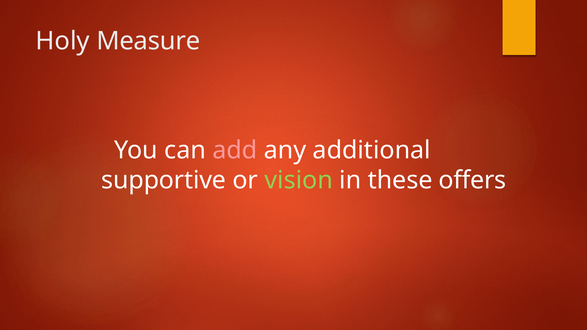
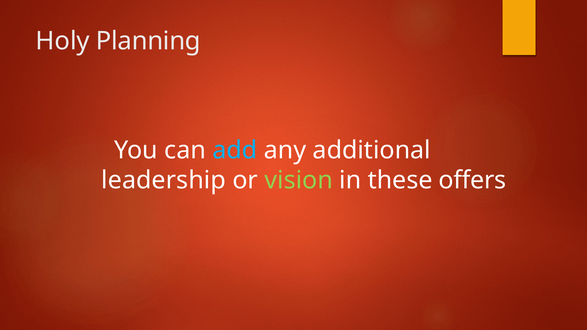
Measure: Measure -> Planning (148, 41)
add colour: pink -> light blue (235, 150)
supportive: supportive -> leadership (164, 180)
